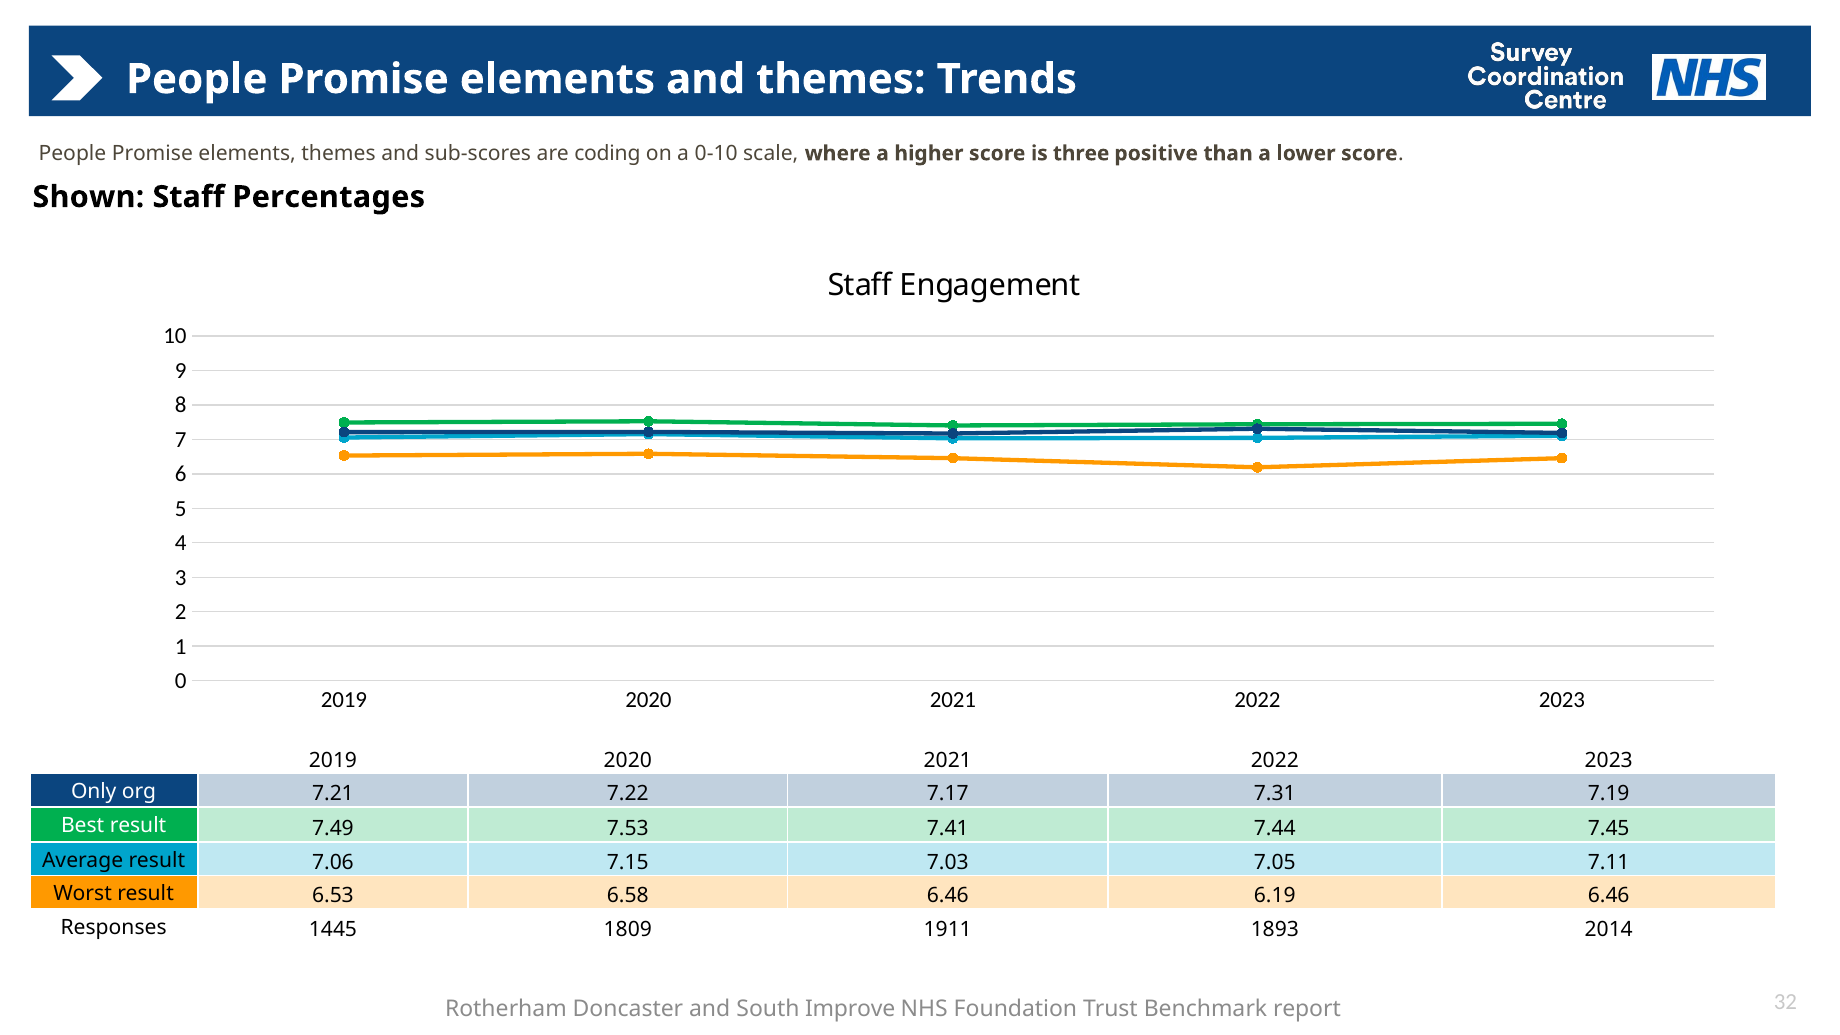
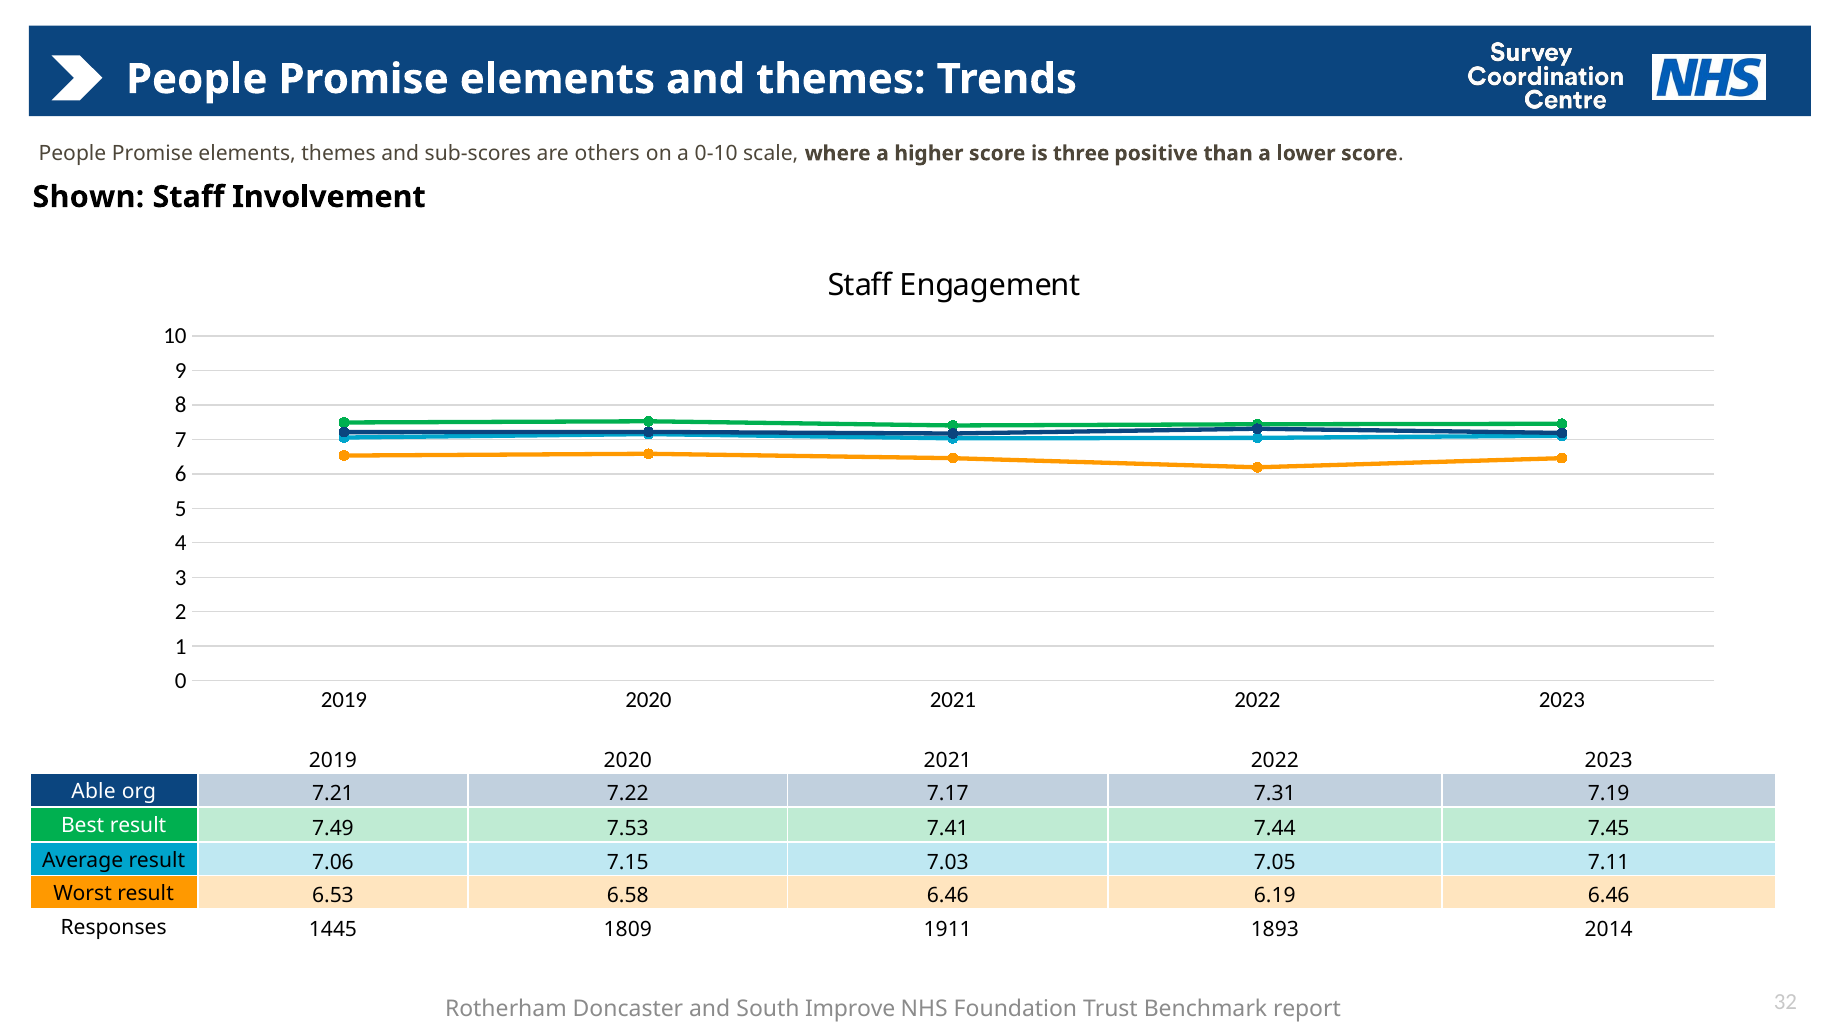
coding: coding -> others (607, 153)
Percentages: Percentages -> Involvement (329, 197)
Only: Only -> Able (94, 792)
